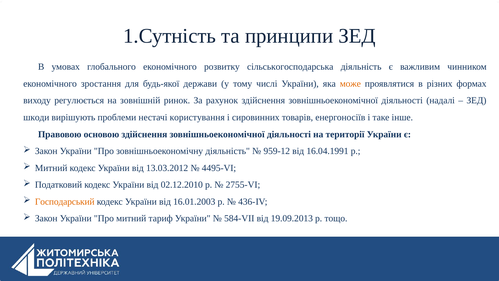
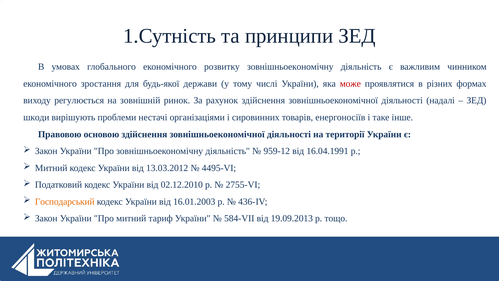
розвитку сільськогосподарська: сільськогосподарська -> зовнішньоекономічну (290, 67)
може colour: orange -> red (350, 84)
користування: користування -> організаціями (197, 117)
